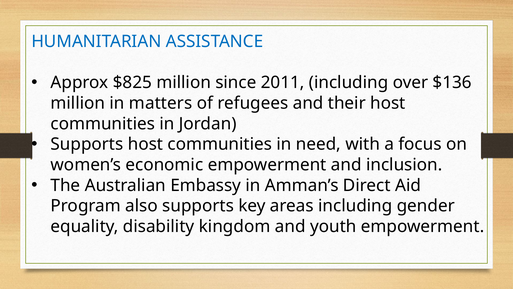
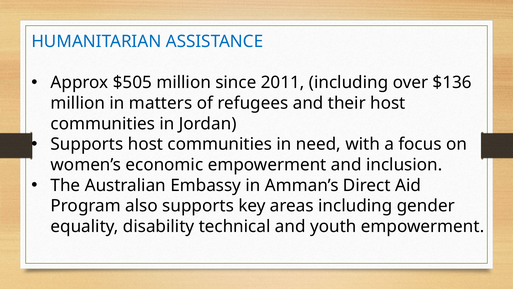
$825: $825 -> $505 (132, 83)
kingdom: kingdom -> technical (235, 226)
